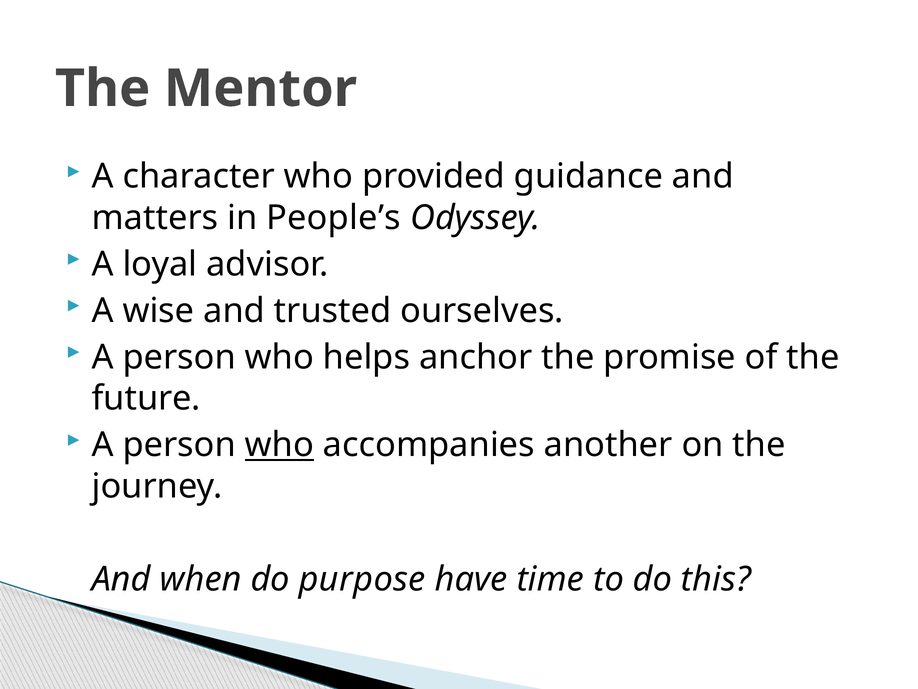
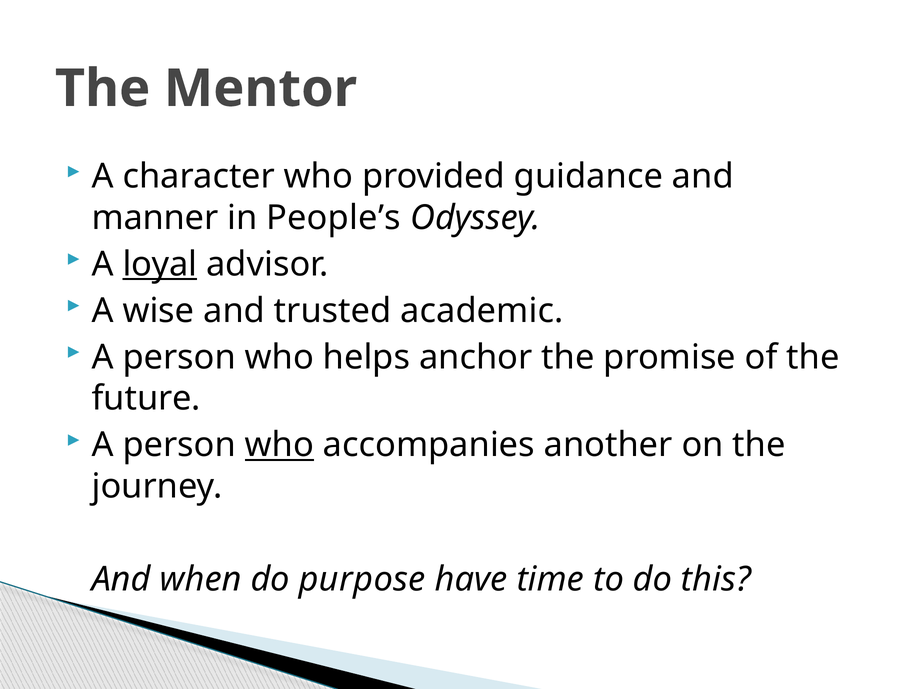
matters: matters -> manner (155, 218)
loyal underline: none -> present (160, 264)
ourselves: ourselves -> academic (482, 311)
